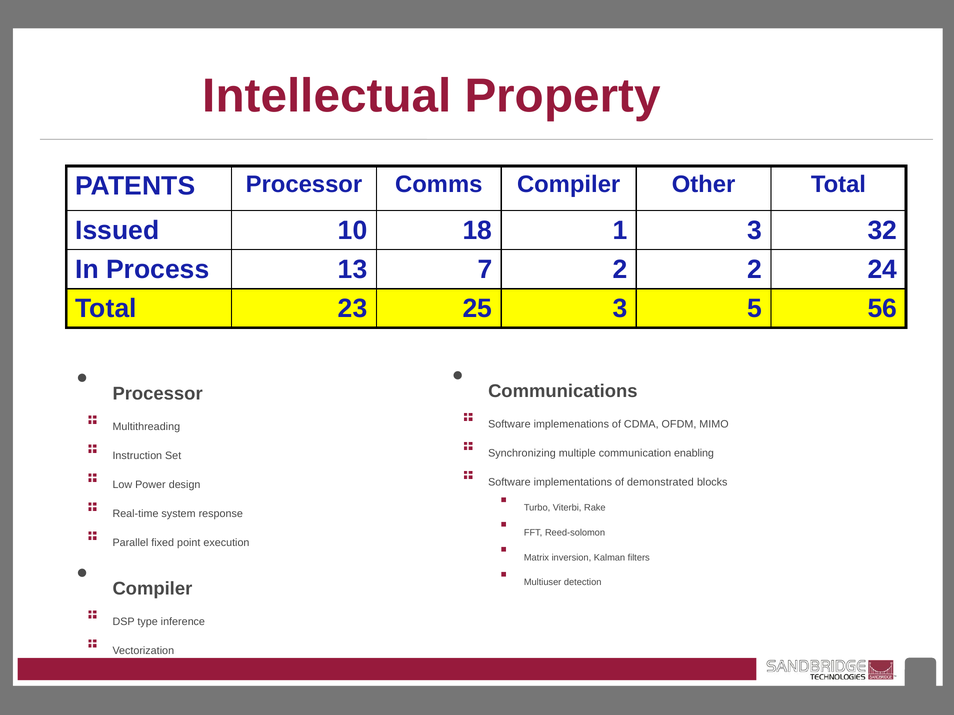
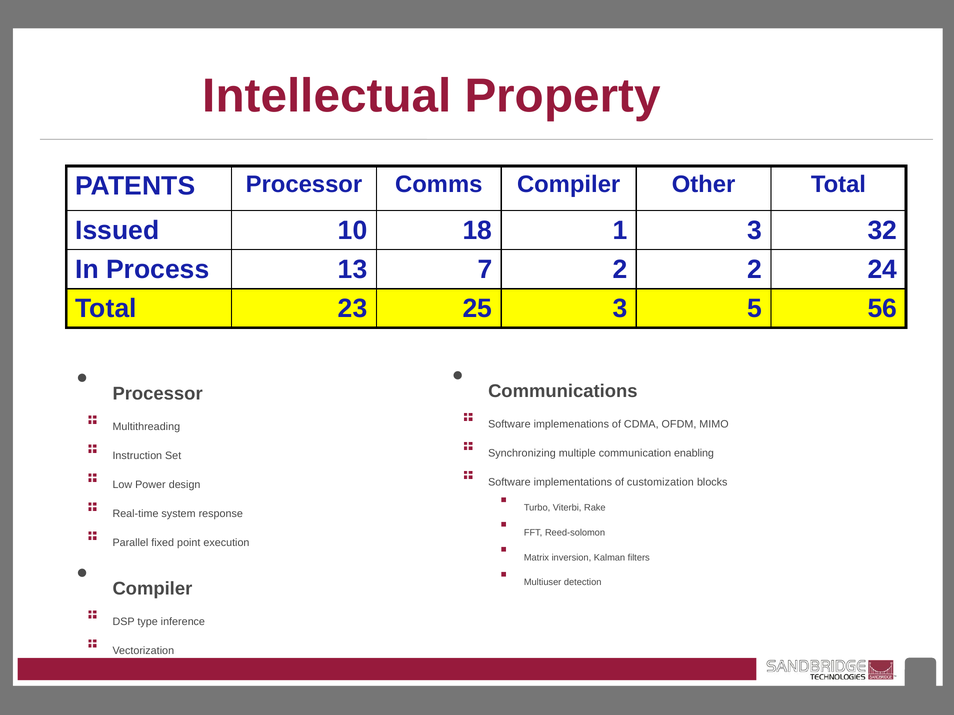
demonstrated: demonstrated -> customization (660, 482)
